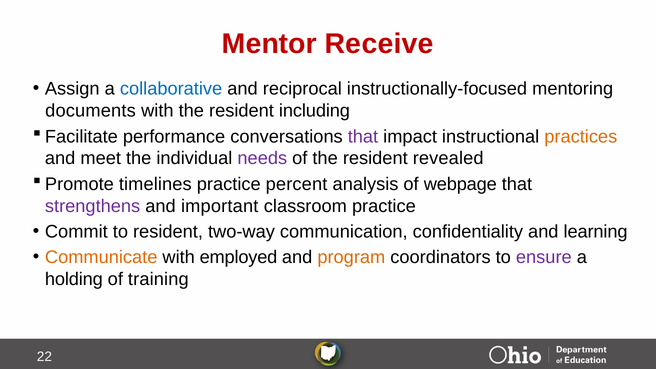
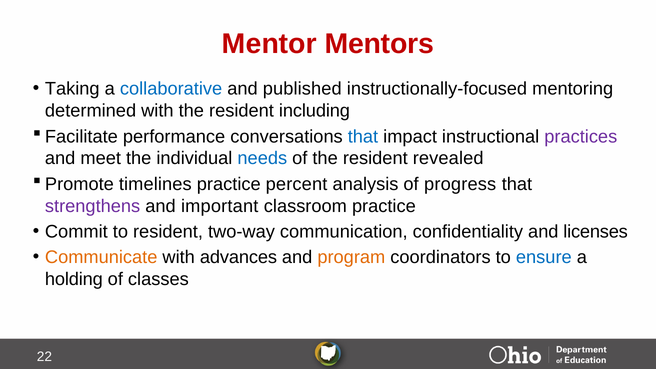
Receive: Receive -> Mentors (379, 44)
Assign: Assign -> Taking (72, 89)
reciprocal: reciprocal -> published (302, 89)
documents: documents -> determined (91, 111)
that colour: purple -> blue (363, 137)
practices colour: orange -> purple (581, 137)
needs colour: purple -> blue (262, 158)
webpage: webpage -> progress (460, 184)
learning: learning -> licenses (596, 232)
employed: employed -> advances (238, 257)
ensure colour: purple -> blue (544, 257)
training: training -> classes (158, 279)
